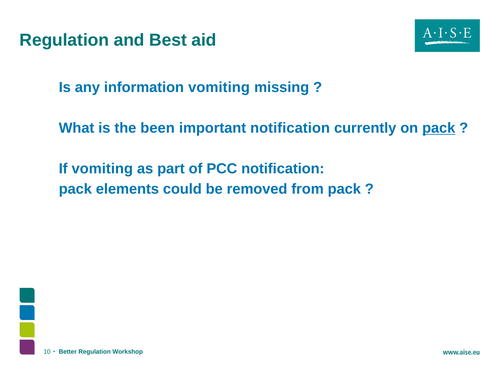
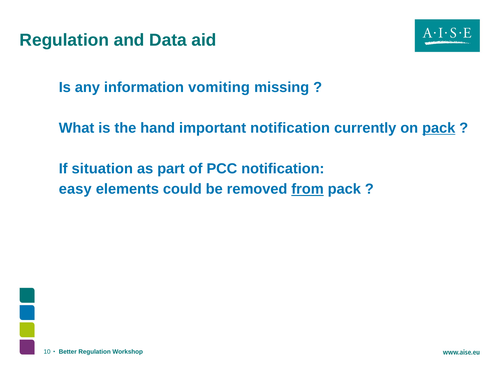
Best: Best -> Data (168, 40)
been: been -> hand (158, 128)
If vomiting: vomiting -> situation (102, 169)
pack: pack -> easy (75, 189)
from underline: none -> present (308, 189)
